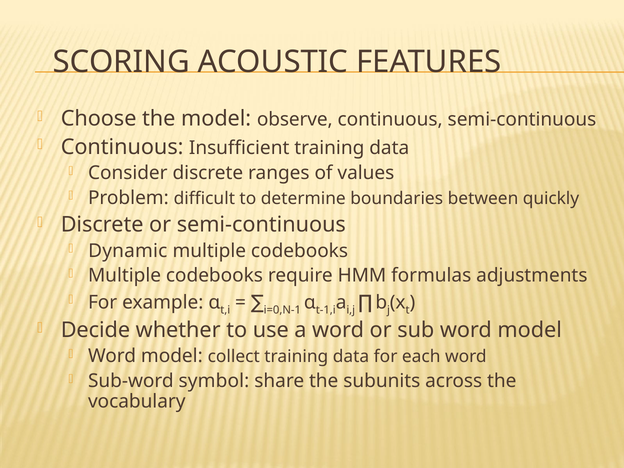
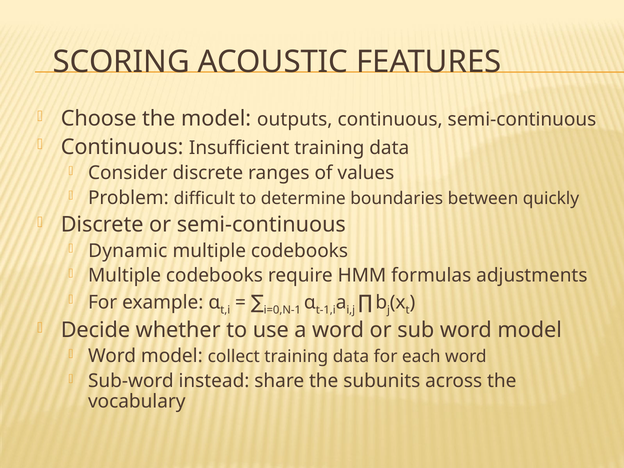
observe: observe -> outputs (295, 119)
symbol: symbol -> instead (214, 381)
